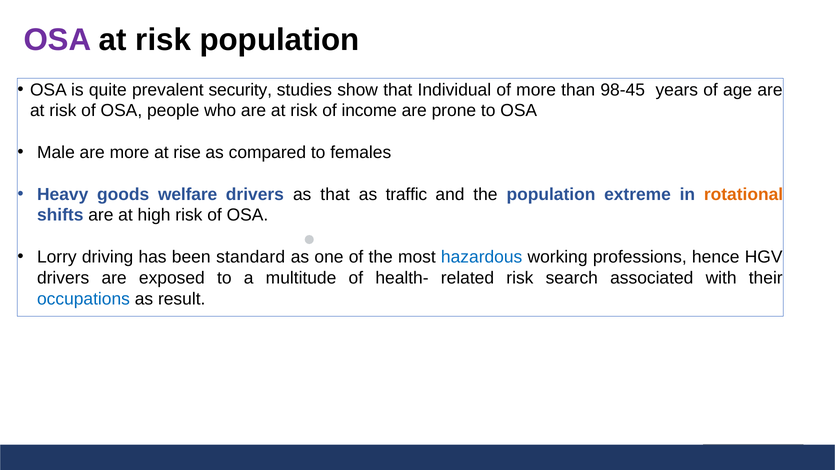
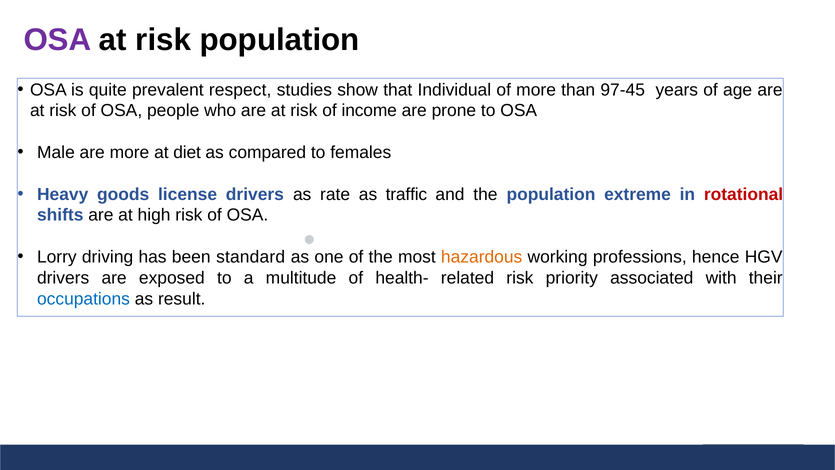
security: security -> respect (240, 90)
98-45: 98-45 -> 97-45 (623, 90)
rise: rise -> diet (187, 152)
welfare: welfare -> license (188, 194)
as that: that -> rate (335, 194)
rotational colour: orange -> red (744, 194)
hazardous colour: blue -> orange (482, 257)
search: search -> priority (572, 278)
